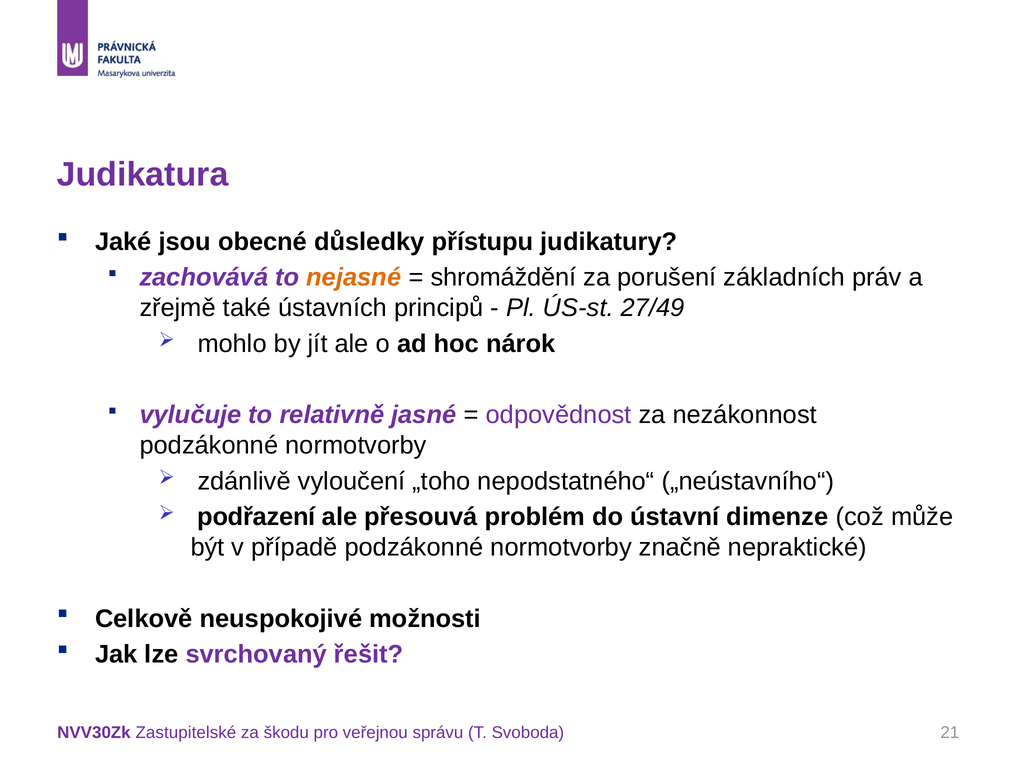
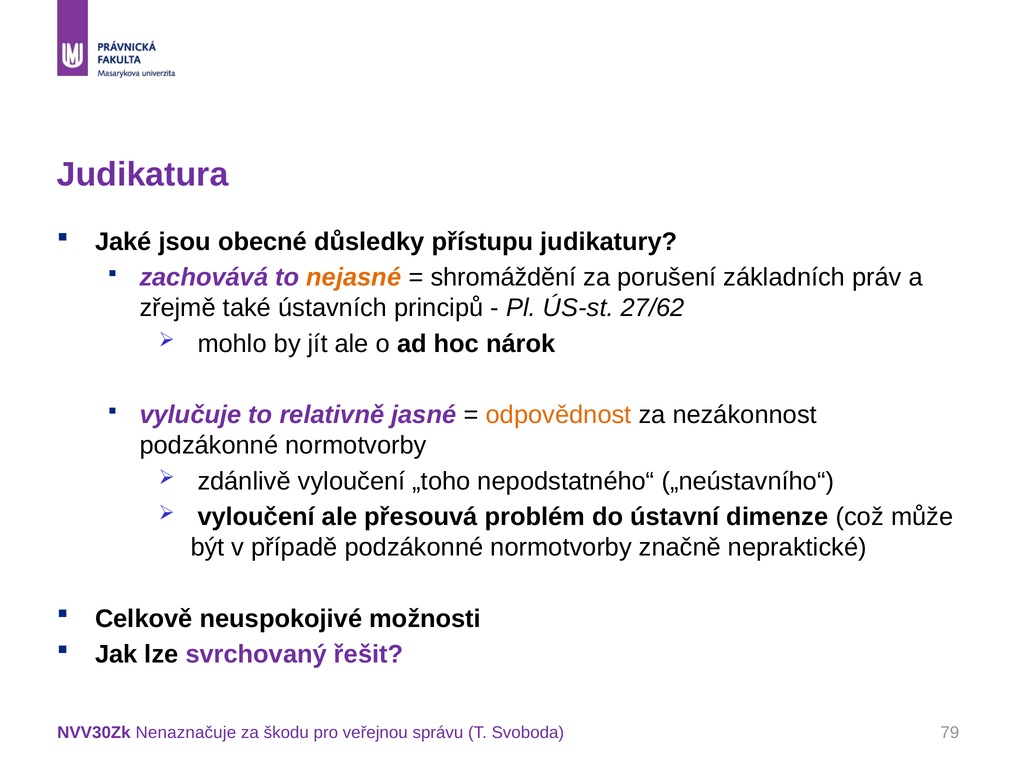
27/49: 27/49 -> 27/62 (653, 308)
odpovědnost colour: purple -> orange (559, 415)
podřazení: podřazení -> vyloučení (256, 517)
Zastupitelské: Zastupitelské -> Nenaznačuje (186, 733)
21: 21 -> 79 (950, 733)
